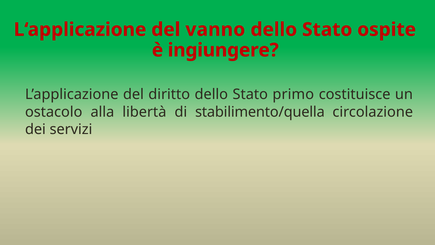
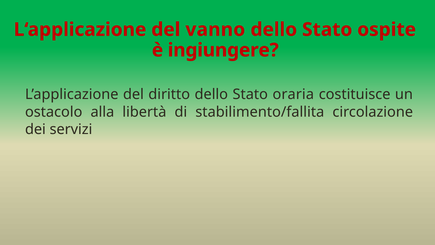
primo: primo -> oraria (293, 94)
stabilimento/quella: stabilimento/quella -> stabilimento/fallita (260, 112)
